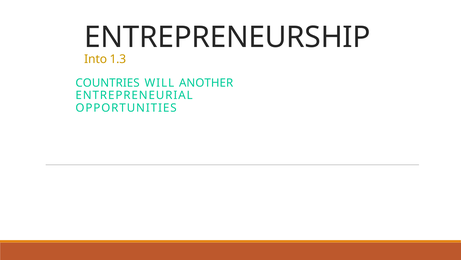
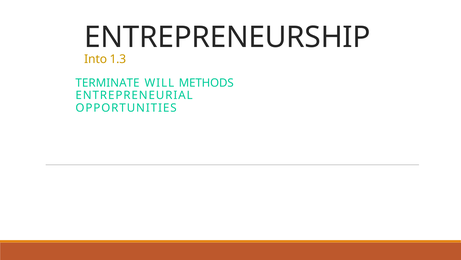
COUNTRIES: COUNTRIES -> TERMINATE (108, 83)
ANOTHER: ANOTHER -> METHODS (206, 83)
